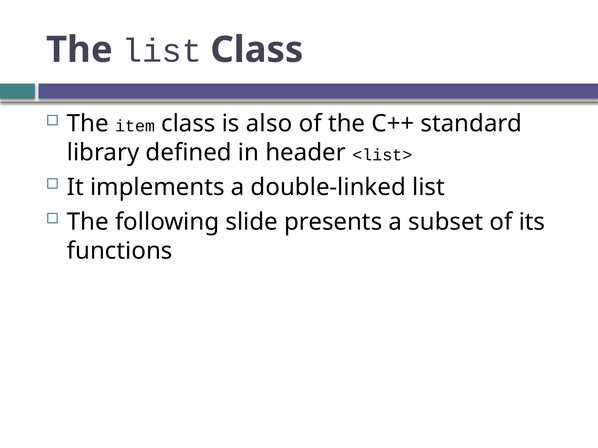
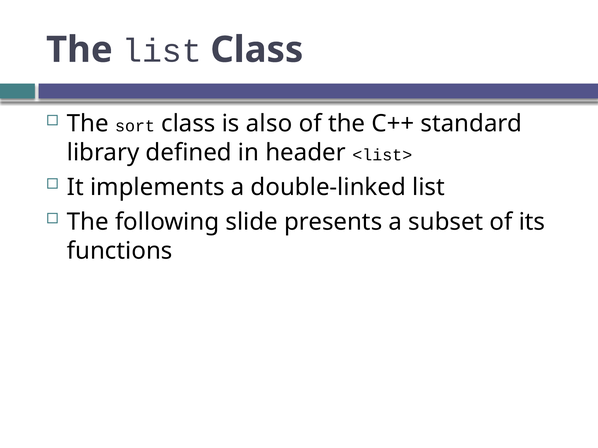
item: item -> sort (135, 126)
